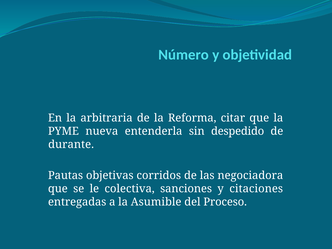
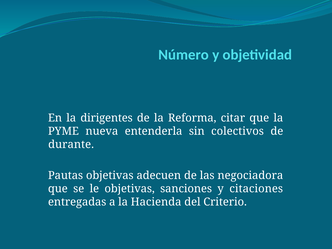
arbitraria: arbitraria -> dirigentes (107, 118)
despedido: despedido -> colectivos (238, 131)
corridos: corridos -> adecuen (159, 175)
le colectiva: colectiva -> objetivas (130, 189)
Asumible: Asumible -> Hacienda (156, 202)
Proceso: Proceso -> Criterio (225, 202)
